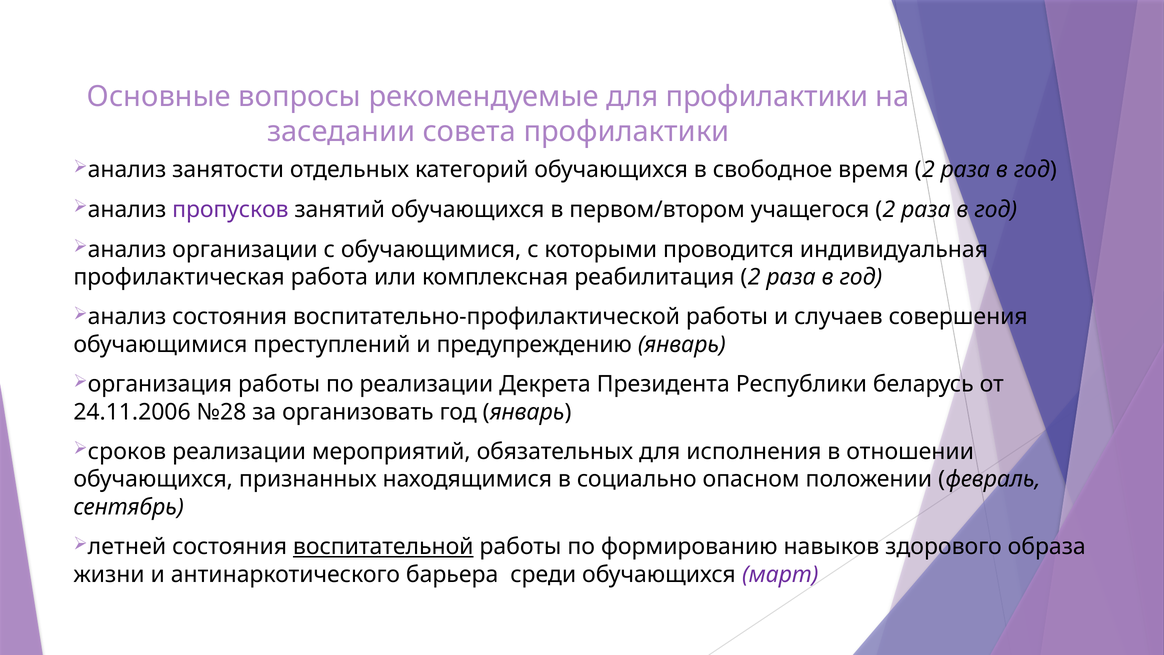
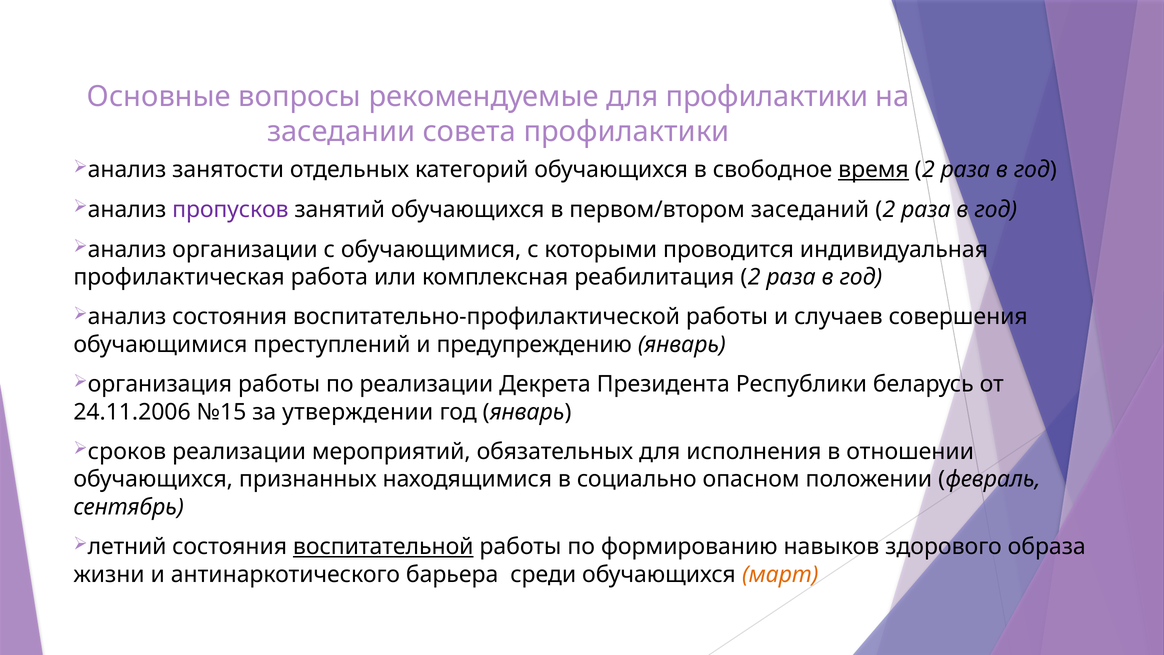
время underline: none -> present (873, 170)
учащегося: учащегося -> заседаний (810, 210)
№28: №28 -> №15 (222, 412)
организовать: организовать -> утверждении (358, 412)
летней: летней -> летний (127, 547)
март colour: purple -> orange (780, 574)
